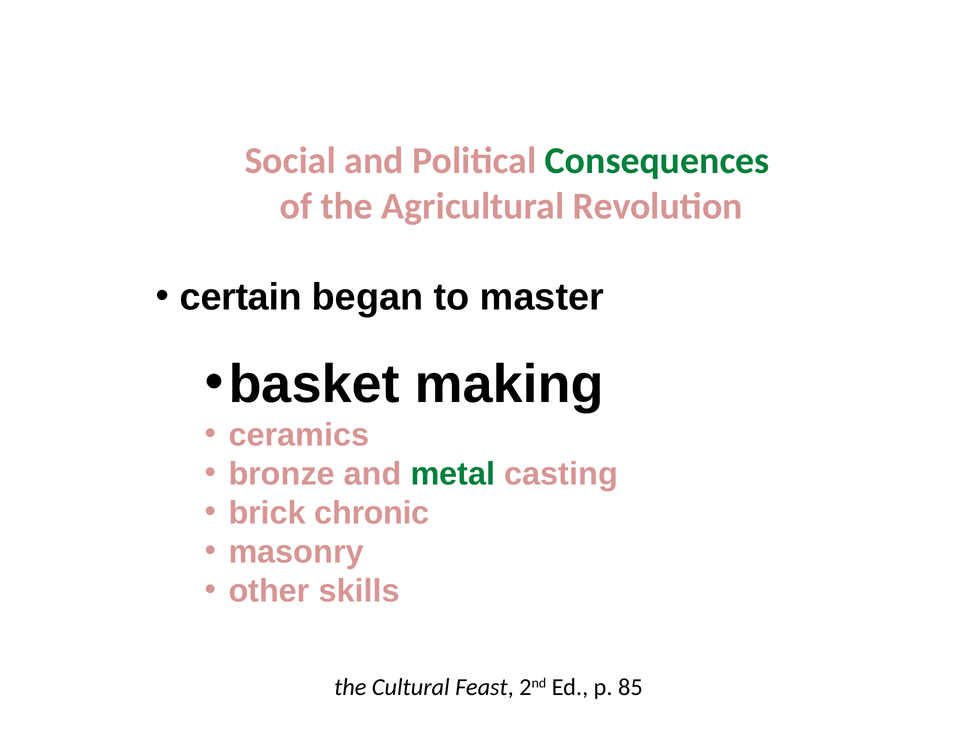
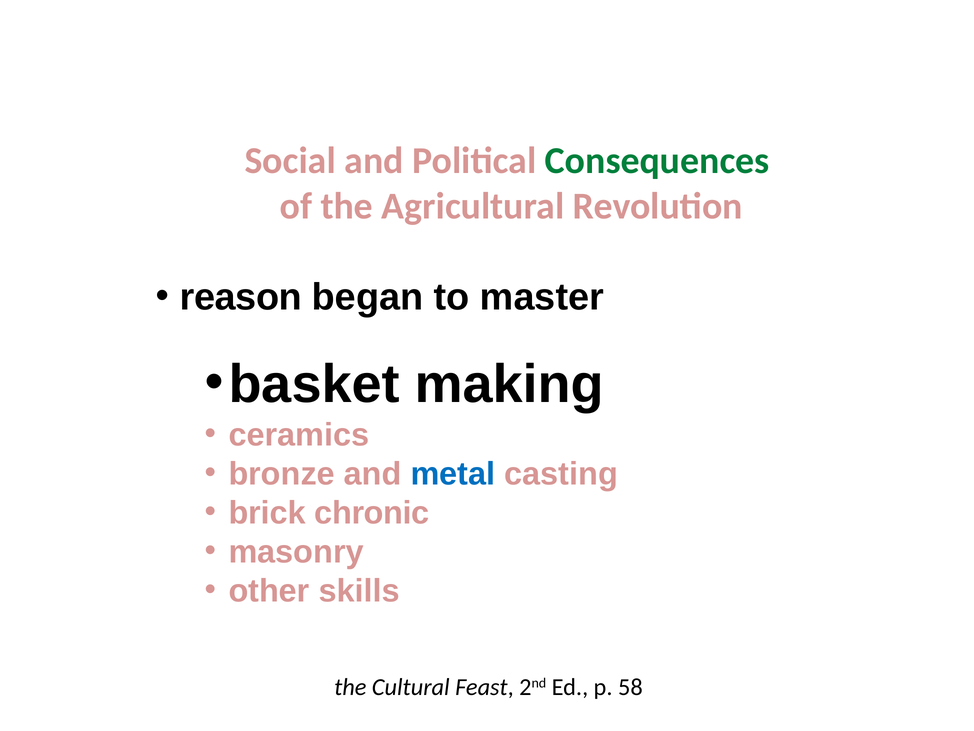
certain: certain -> reason (241, 297)
metal colour: green -> blue (453, 474)
85: 85 -> 58 (630, 687)
